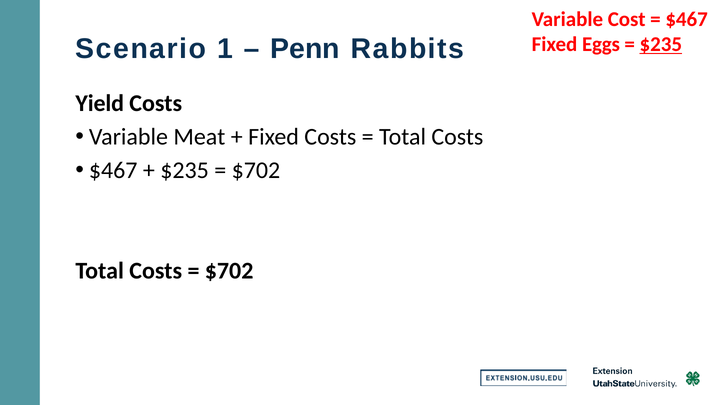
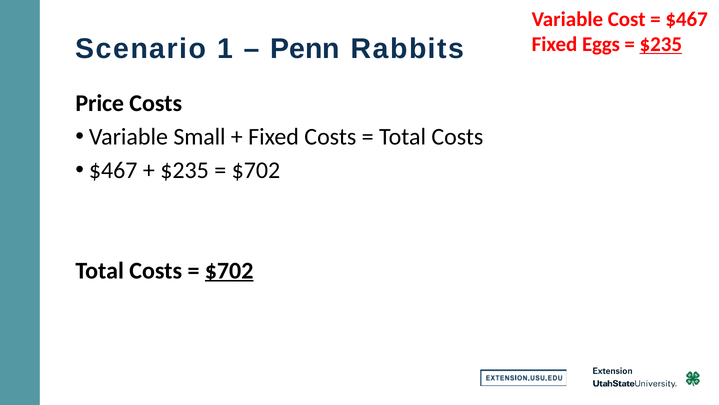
Yield: Yield -> Price (100, 103)
Meat: Meat -> Small (199, 137)
$702 underline: none -> present (229, 270)
